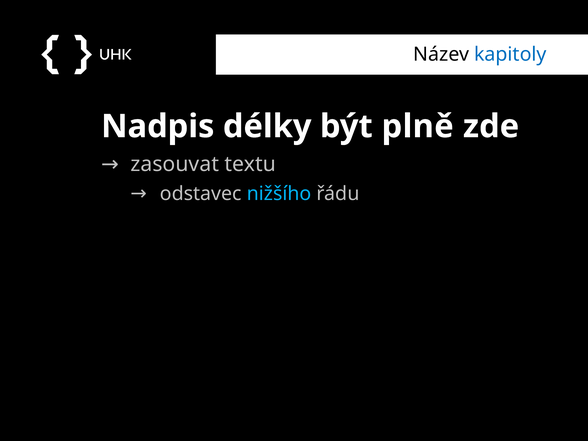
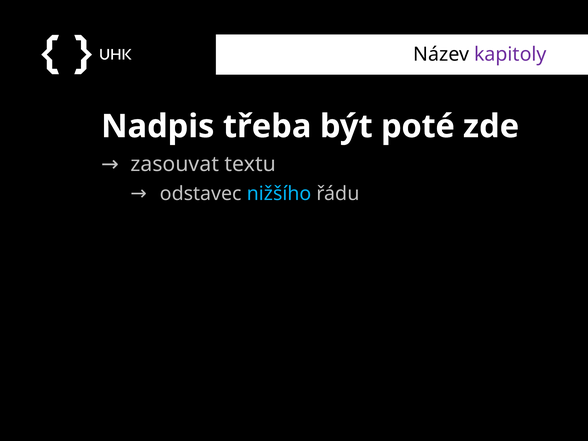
kapitoly colour: blue -> purple (510, 54)
délky: délky -> třeba (267, 126)
plně: plně -> poté (418, 126)
